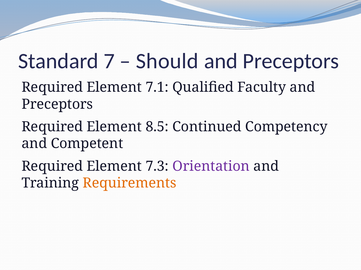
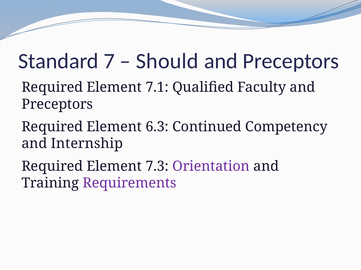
8.5: 8.5 -> 6.3 (157, 127)
Competent: Competent -> Internship (87, 144)
Requirements colour: orange -> purple (130, 184)
